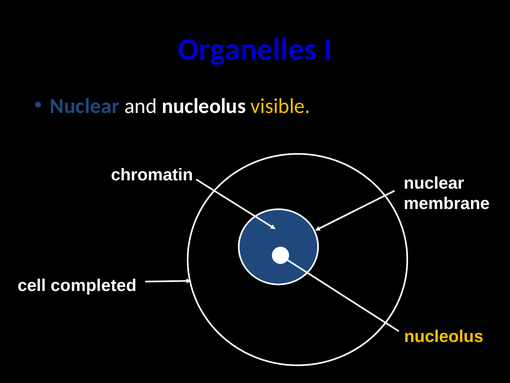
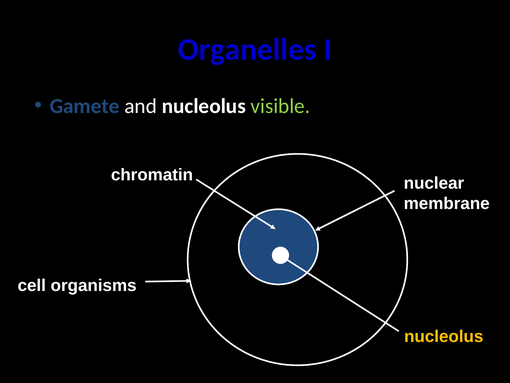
Nuclear: Nuclear -> Gamete (85, 106)
visible colour: yellow -> light green (280, 106)
completed: completed -> organisms (94, 285)
